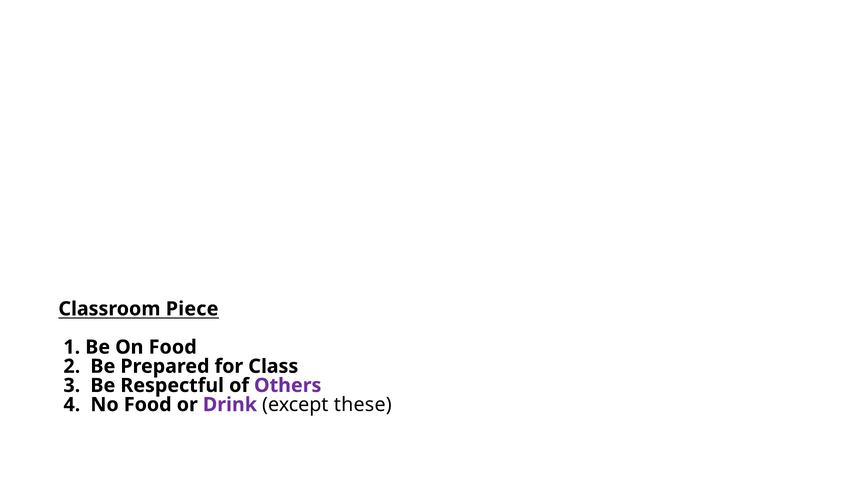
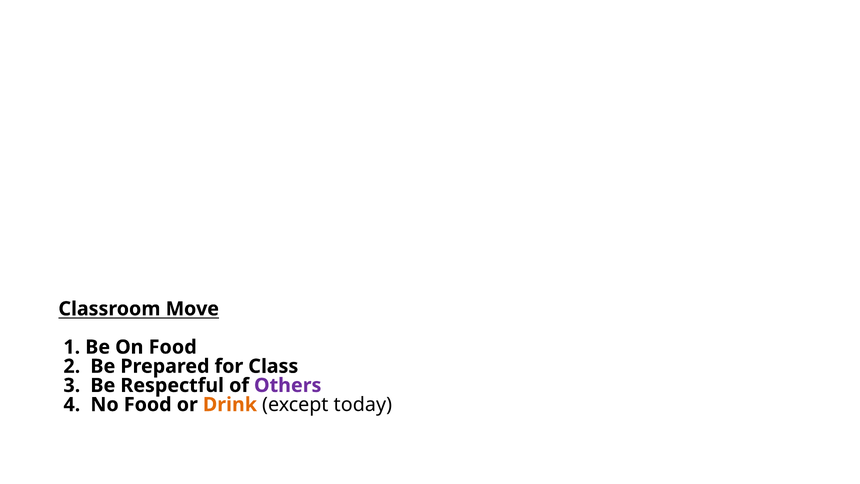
Piece: Piece -> Move (192, 309)
Drink colour: purple -> orange (230, 404)
these: these -> today (363, 404)
